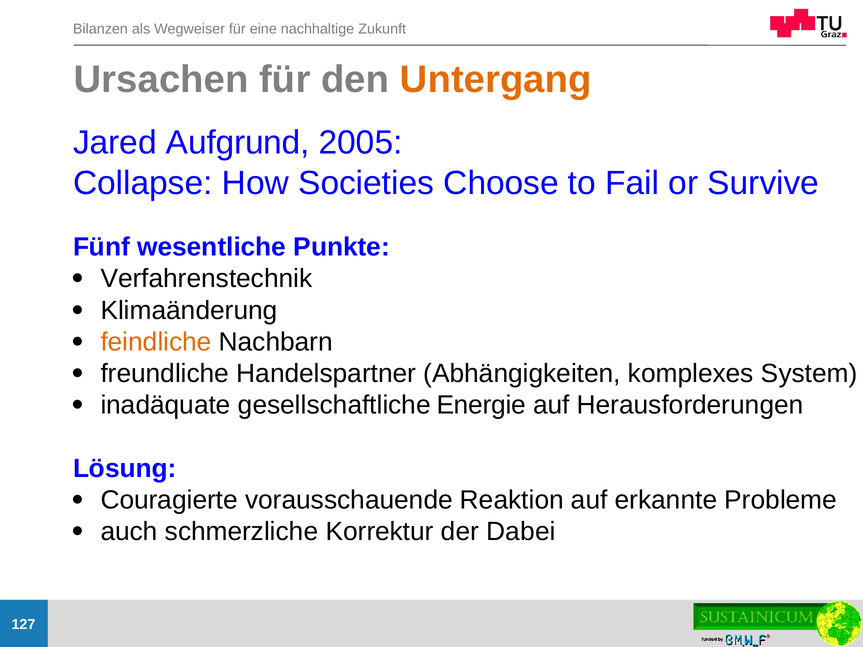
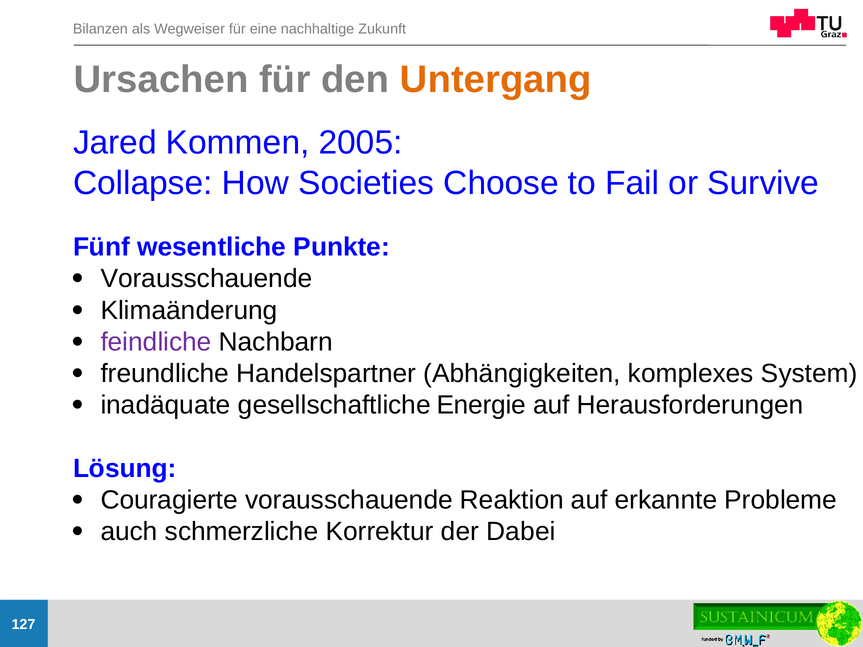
Aufgrund: Aufgrund -> Kommen (238, 143)
Verfahrenstechnik: Verfahrenstechnik -> Vorausschauende (206, 279)
feindliche colour: orange -> purple (156, 342)
